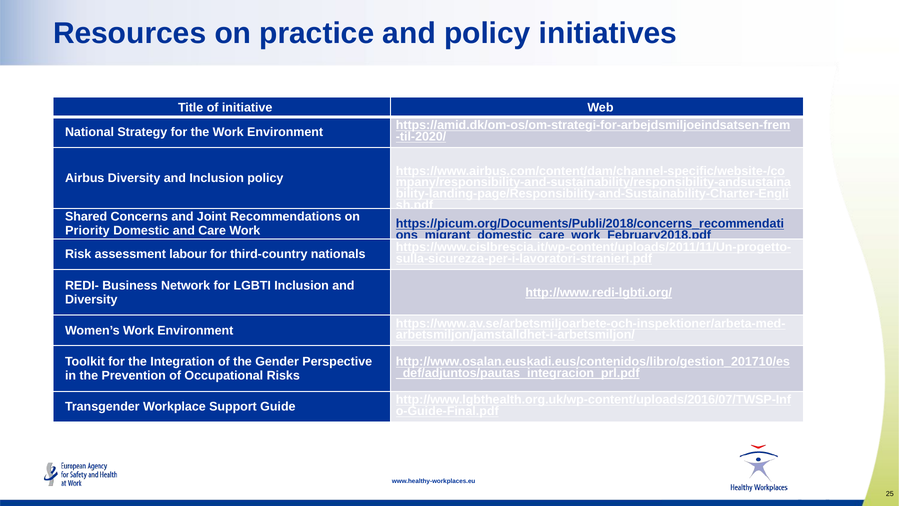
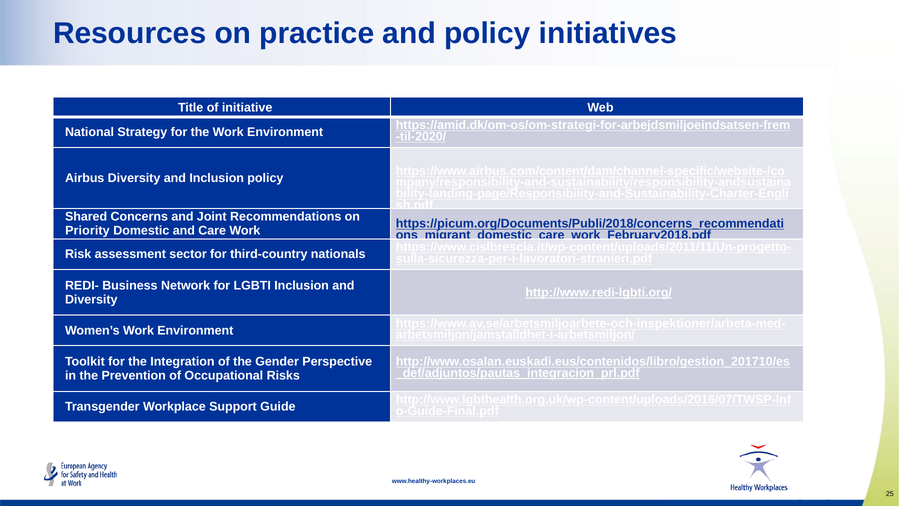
labour: labour -> sector (188, 254)
